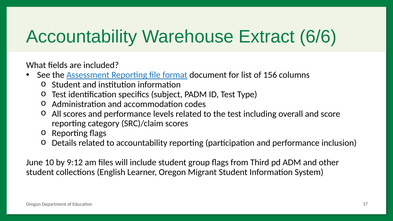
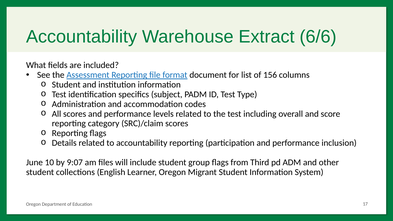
9:12: 9:12 -> 9:07 (75, 162)
